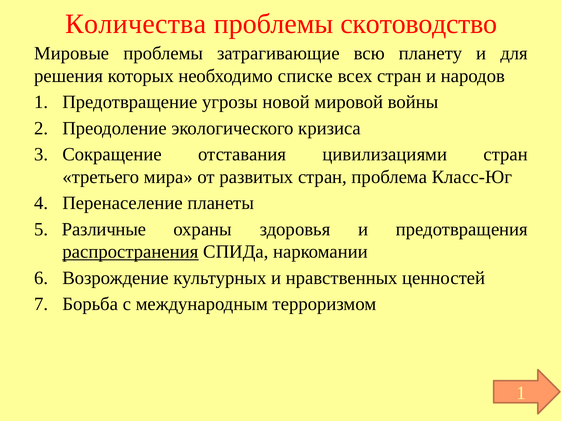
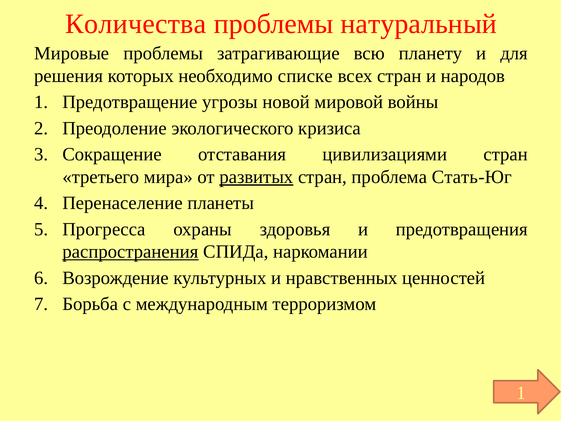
скотоводство: скотоводство -> натуральный (419, 24)
развитых underline: none -> present (256, 177)
Класс-Юг: Класс-Юг -> Стать-Юг (472, 177)
Различные: Различные -> Прогресса (104, 229)
